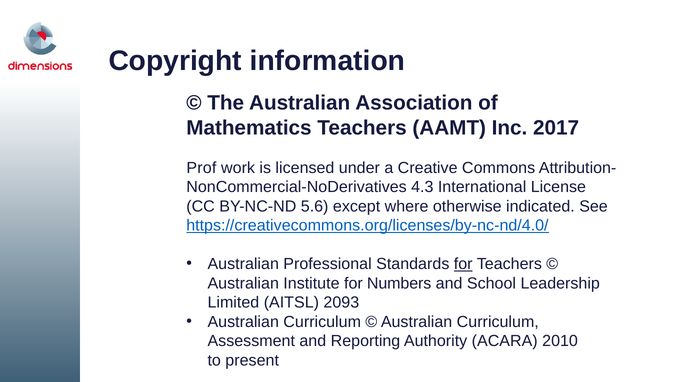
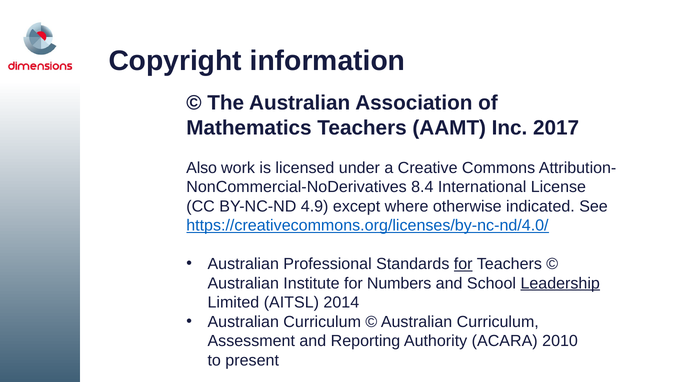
Prof: Prof -> Also (202, 168)
4.3: 4.3 -> 8.4 (422, 187)
5.6: 5.6 -> 4.9 (315, 206)
Leadership underline: none -> present (560, 283)
2093: 2093 -> 2014 (341, 302)
